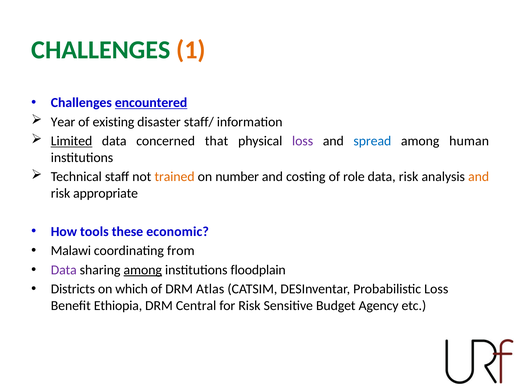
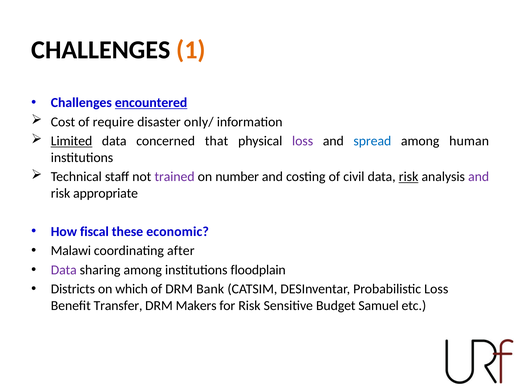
CHALLENGES colour: green -> black (101, 50)
Year: Year -> Cost (63, 122)
existing: existing -> require (113, 122)
staff/: staff/ -> only/ (199, 122)
trained colour: orange -> purple (175, 177)
role: role -> civil (354, 177)
risk underline: none -> present (409, 177)
and colour: orange -> purple (479, 177)
tools: tools -> fiscal (94, 232)
from: from -> after (181, 251)
among underline: present -> none (143, 270)
Atlas: Atlas -> Bank (210, 290)
Ethiopia: Ethiopia -> Transfer (118, 306)
Central: Central -> Makers (196, 306)
Agency: Agency -> Samuel (379, 306)
